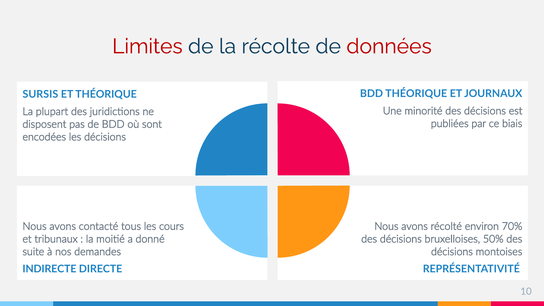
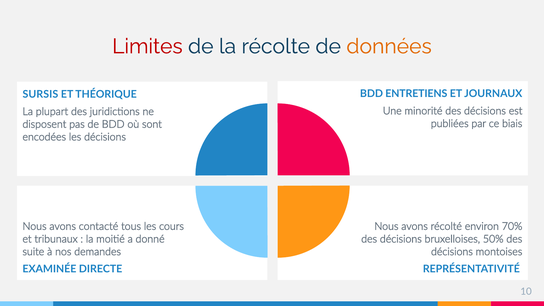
données colour: red -> orange (389, 46)
BDD THÉORIQUE: THÉORIQUE -> ENTRETIENS (416, 94)
INDIRECTE: INDIRECTE -> EXAMINÉE (49, 269)
